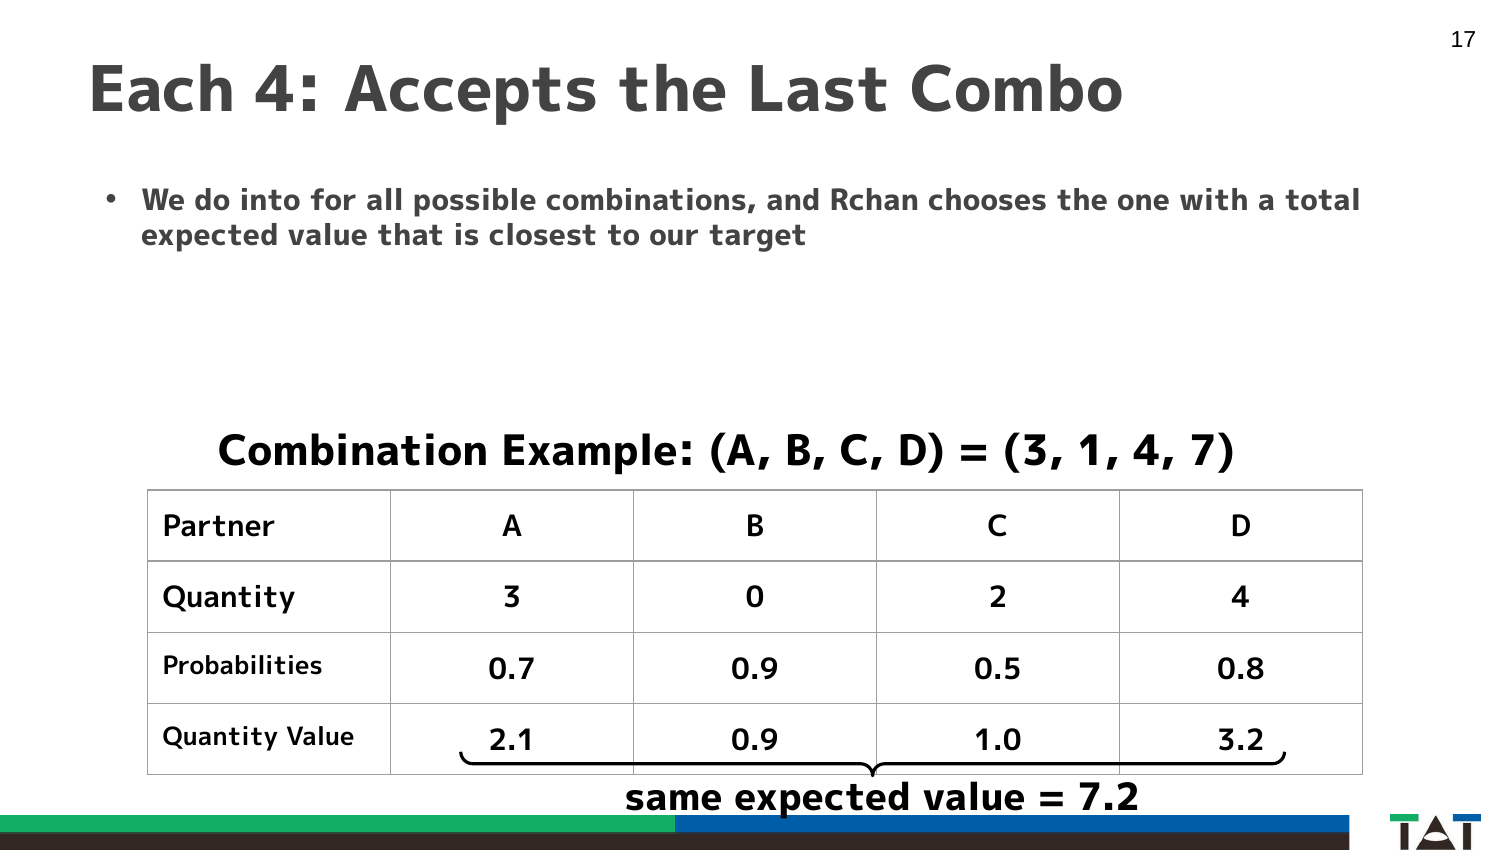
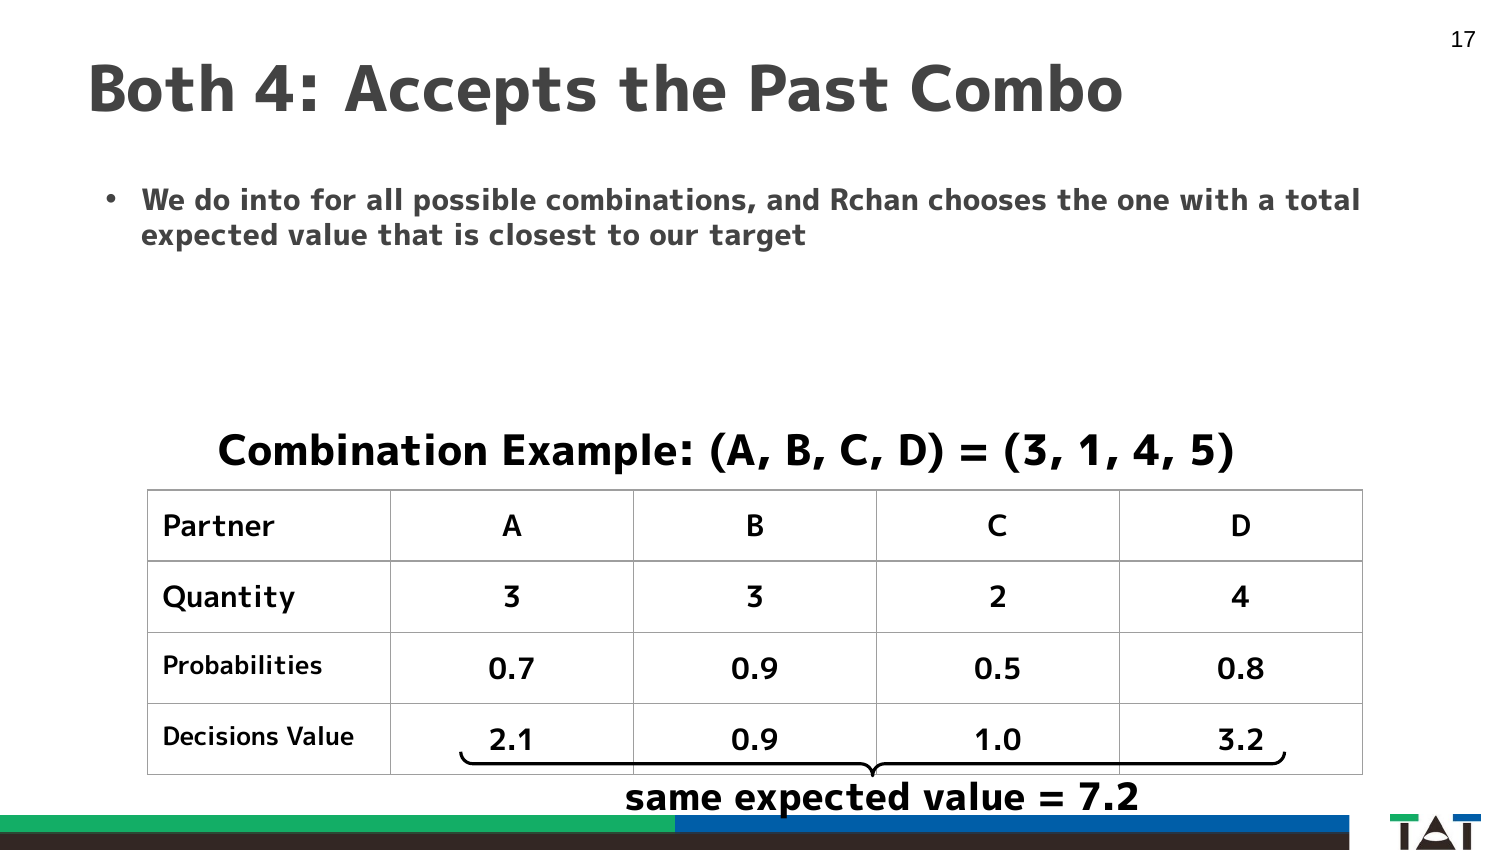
Each: Each -> Both (162, 90)
Last: Last -> Past (819, 90)
7: 7 -> 5 (1212, 451)
3 0: 0 -> 3 (755, 598)
Quantity: Quantity -> Decisions (221, 737)
